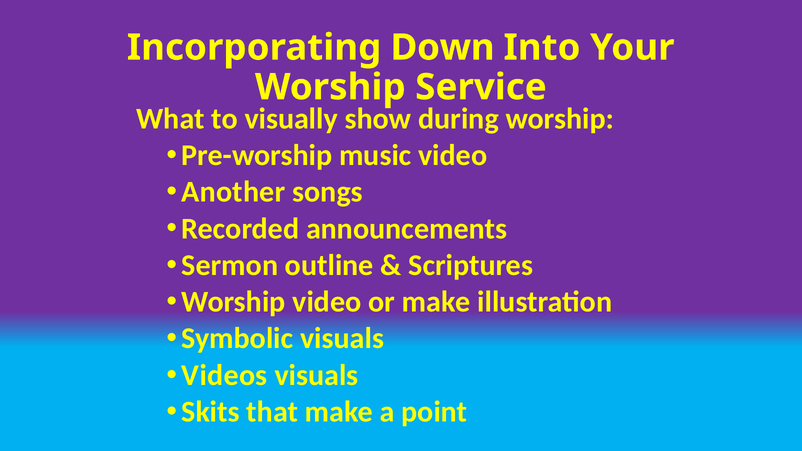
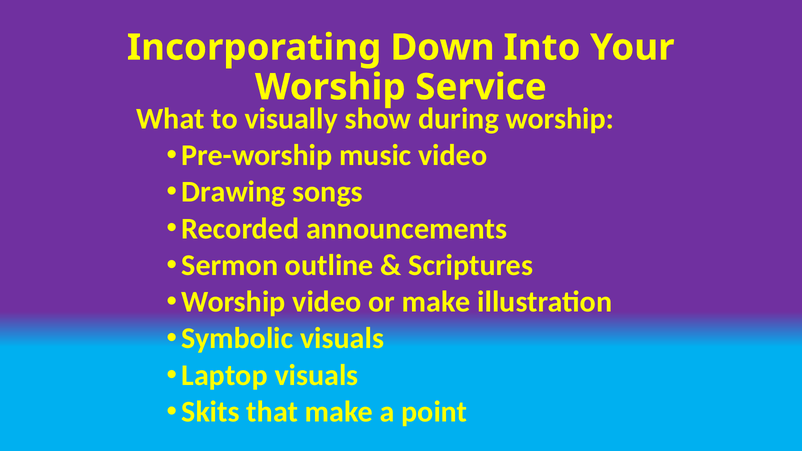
Another: Another -> Drawing (234, 192)
Videos: Videos -> Laptop (225, 375)
